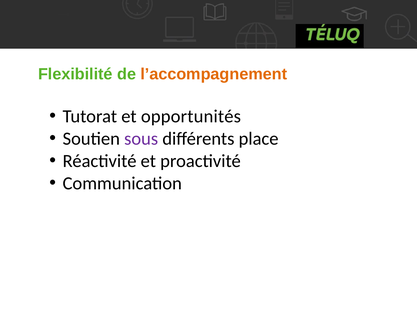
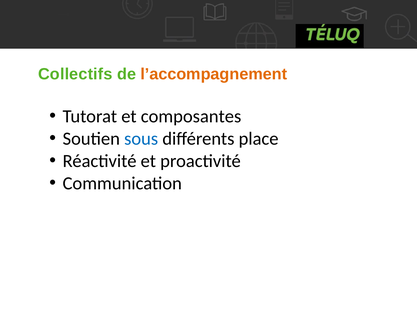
Flexibilité: Flexibilité -> Collectifs (75, 74)
opportunités: opportunités -> composantes (191, 116)
sous colour: purple -> blue (141, 139)
